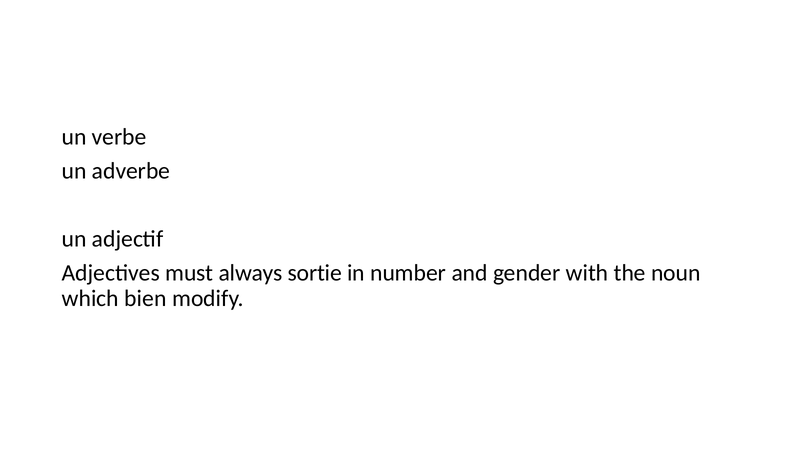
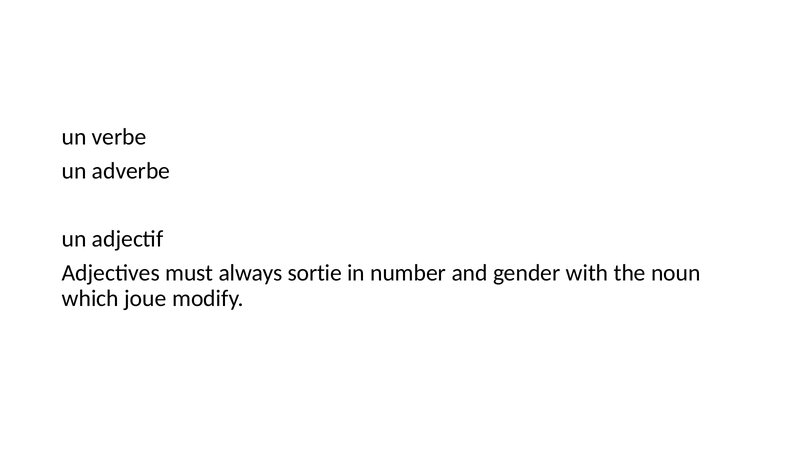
bien: bien -> joue (145, 299)
